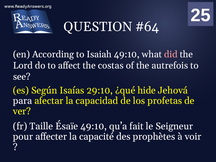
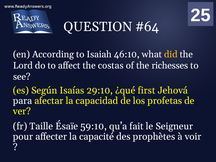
Isaiah 49:10: 49:10 -> 46:10 (127, 54)
did colour: pink -> yellow (171, 54)
autrefois: autrefois -> richesses (170, 66)
hide: hide -> first (147, 90)
Ésaïe 49:10: 49:10 -> 59:10 (94, 126)
